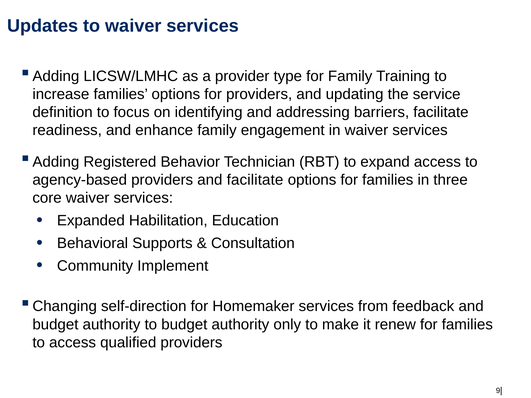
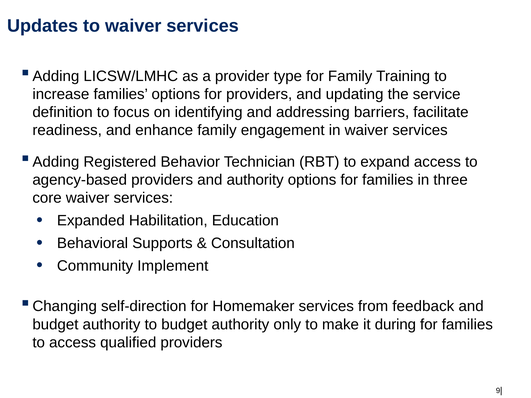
and facilitate: facilitate -> authority (255, 180)
renew: renew -> during (395, 325)
